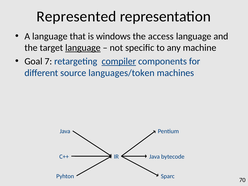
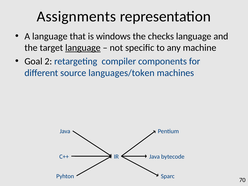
Represented: Represented -> Assignments (76, 17)
access: access -> checks (161, 36)
7: 7 -> 2 (48, 61)
compiler underline: present -> none (119, 61)
